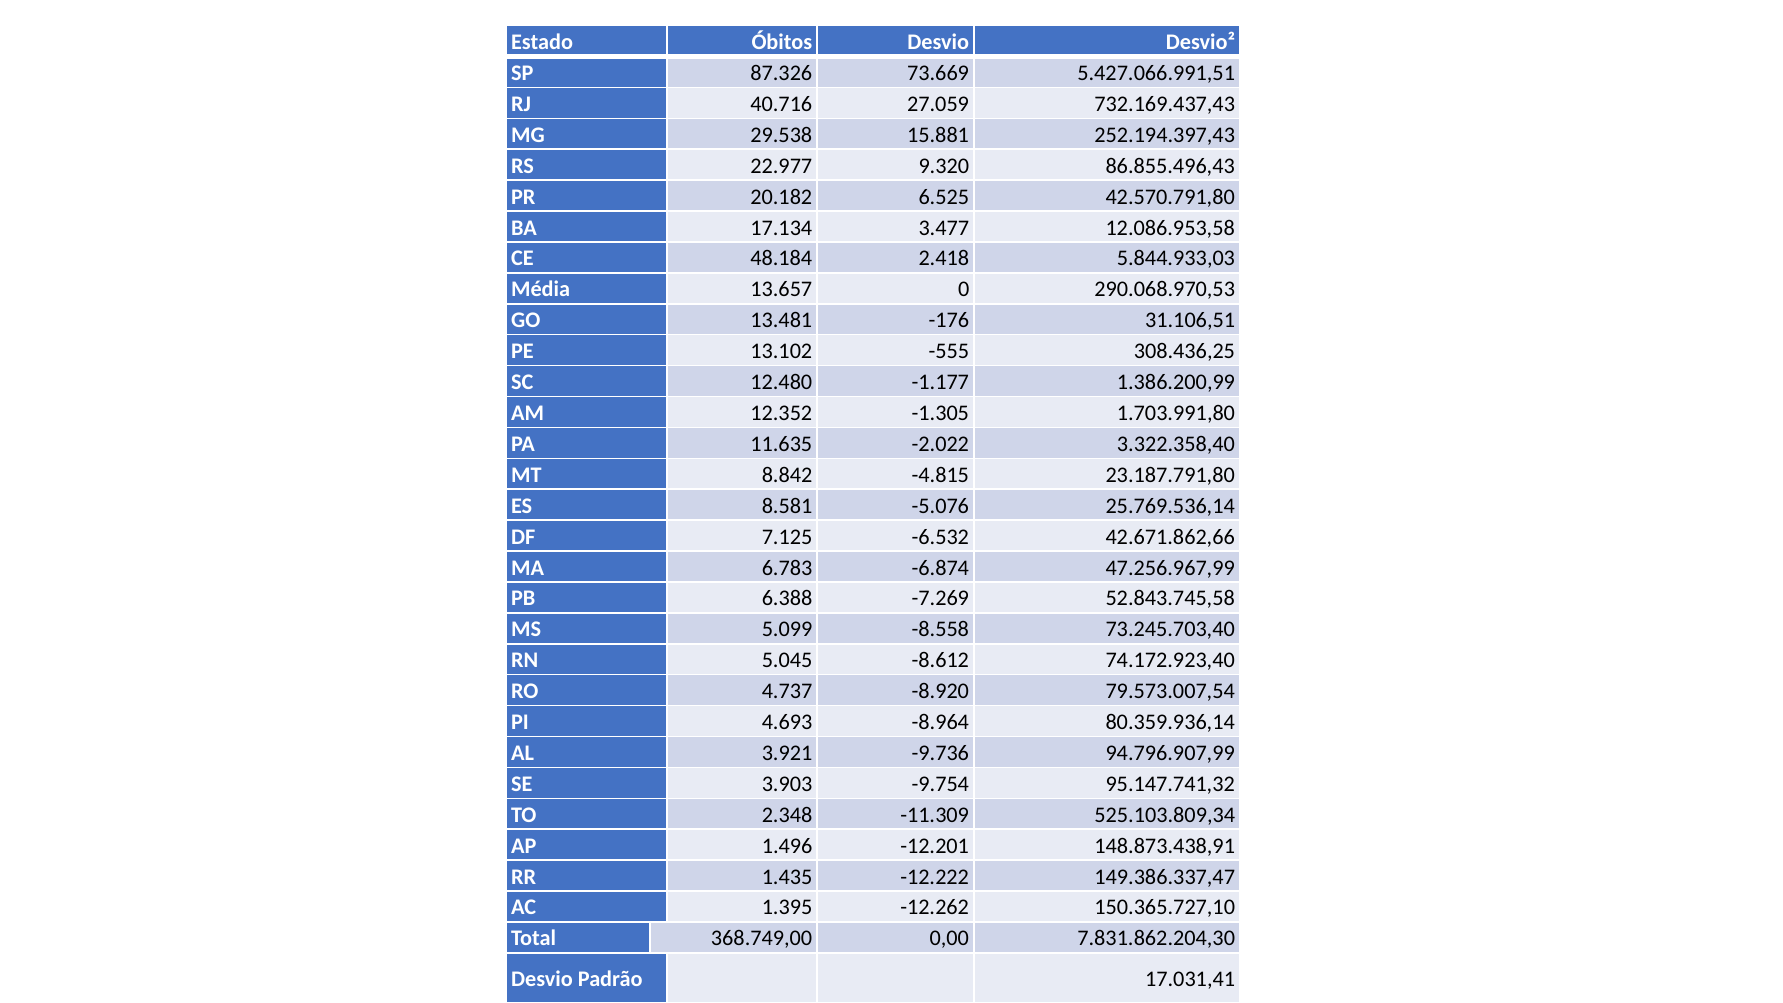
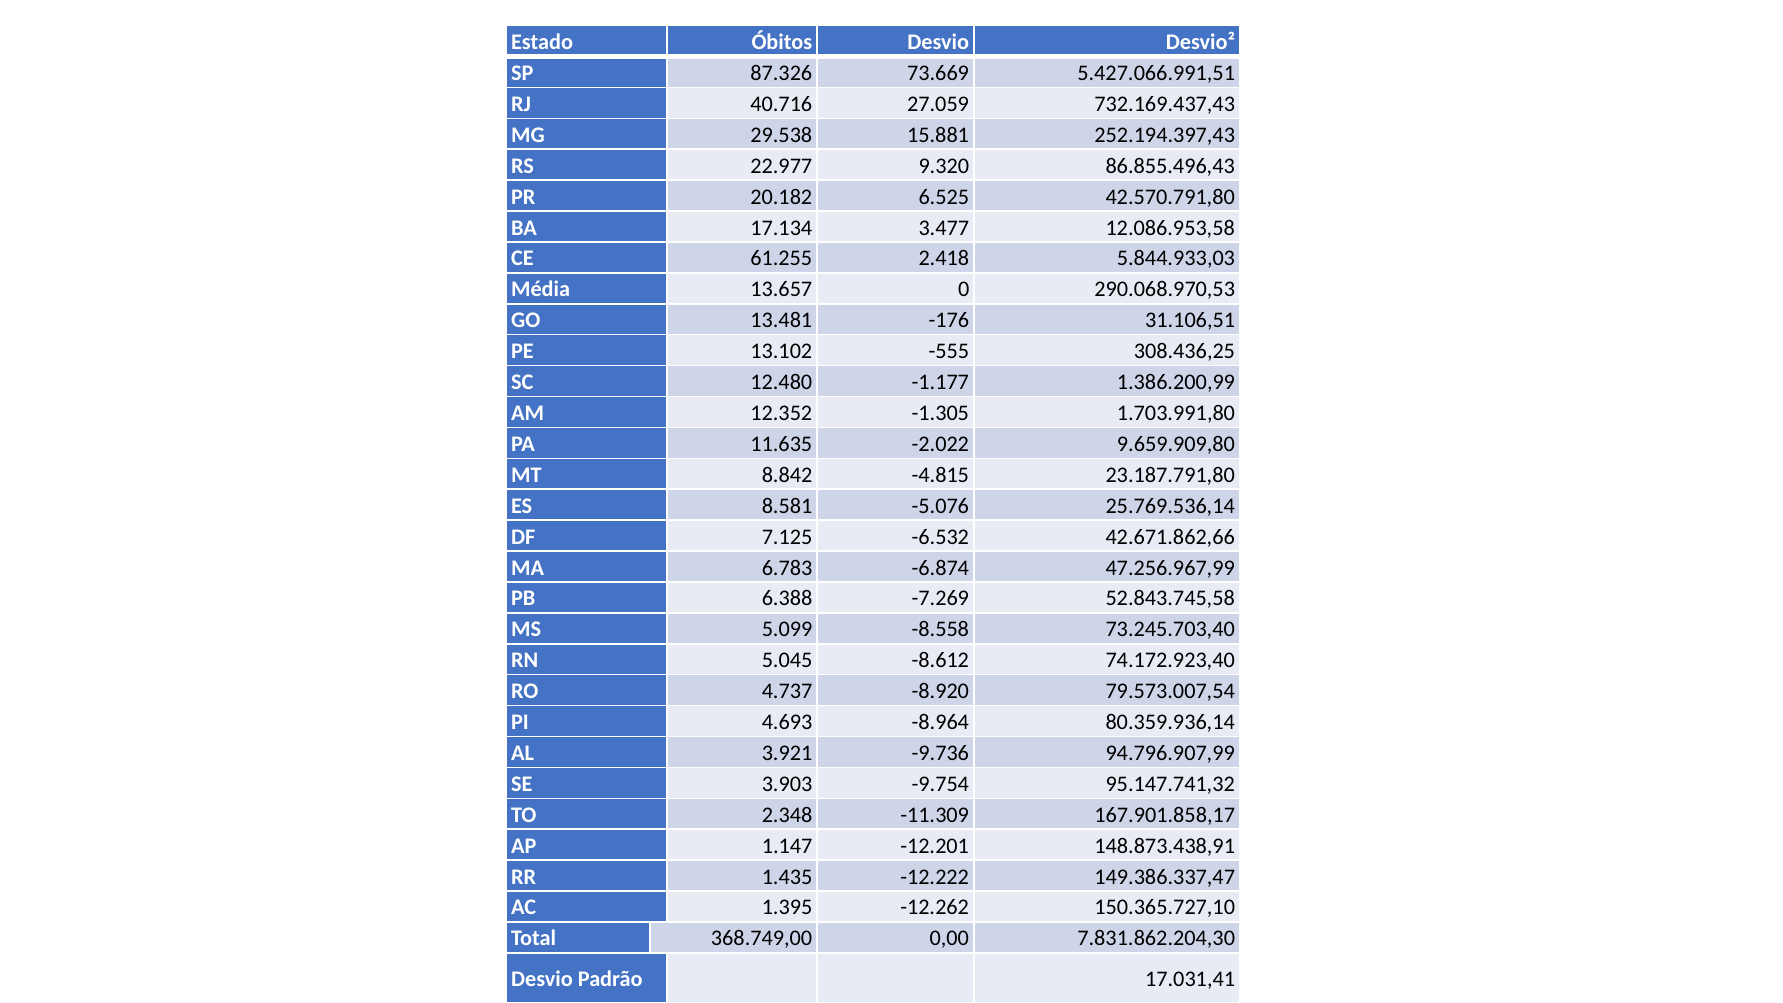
48.184: 48.184 -> 61.255 (781, 259)
3.322.358,40: 3.322.358,40 -> 9.659.909,80 (1176, 444)
525.103.809,34: 525.103.809,34 -> 167.901.858,17 (1165, 815)
1.496: 1.496 -> 1.147 (787, 846)
